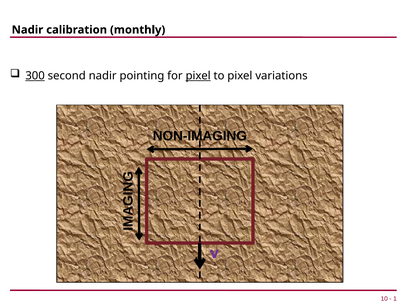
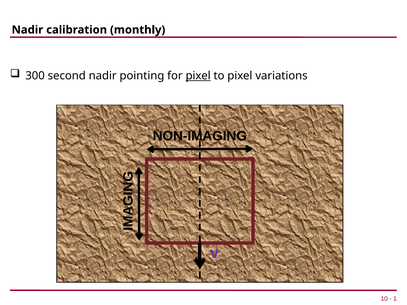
300 underline: present -> none (35, 76)
